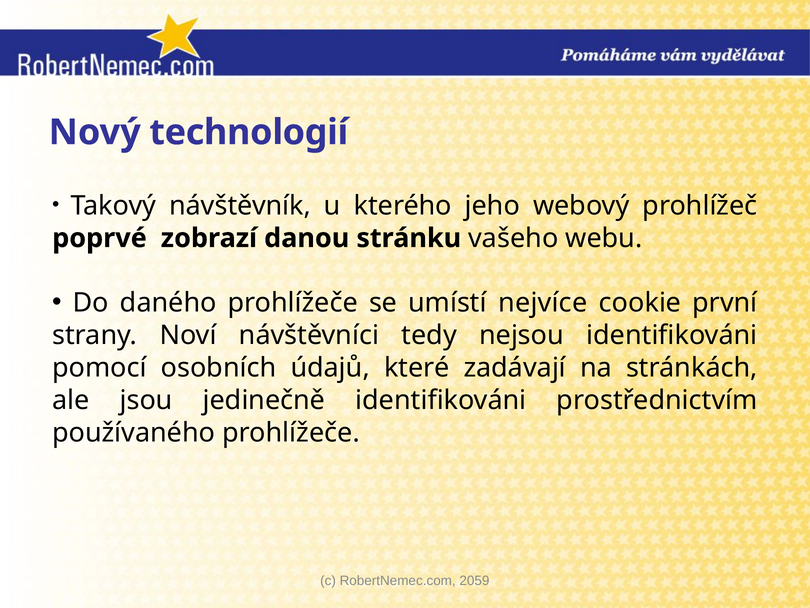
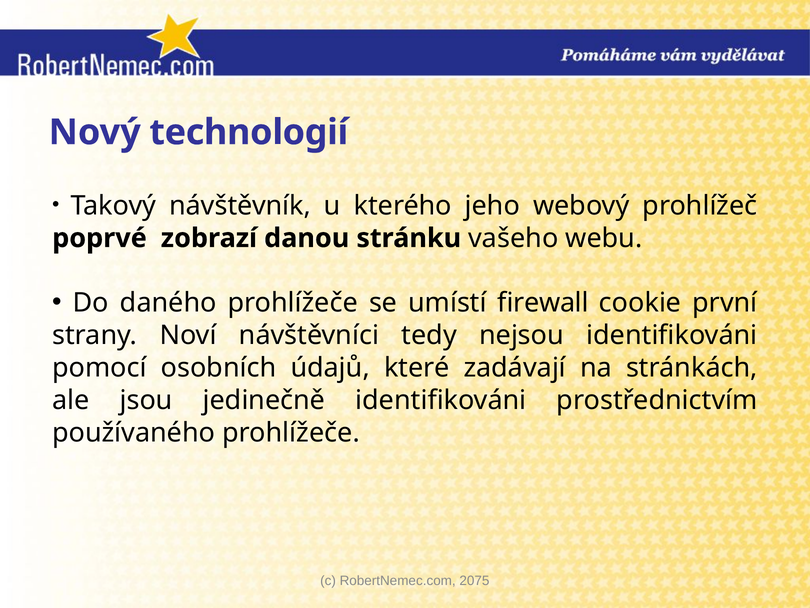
nejvíce: nejvíce -> firewall (543, 303)
2059: 2059 -> 2075 (474, 580)
